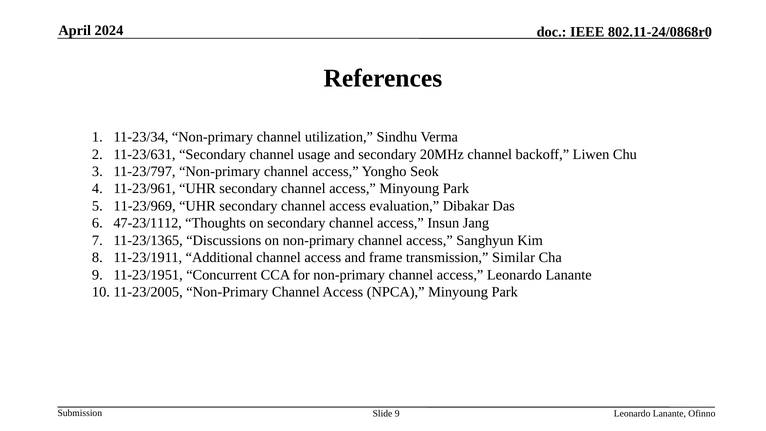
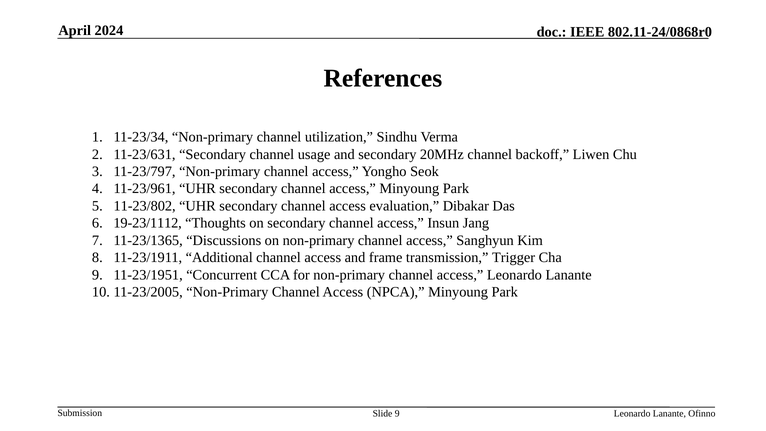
11-23/969: 11-23/969 -> 11-23/802 (145, 206)
47-23/1112: 47-23/1112 -> 19-23/1112 (148, 223)
Similar: Similar -> Trigger (514, 258)
